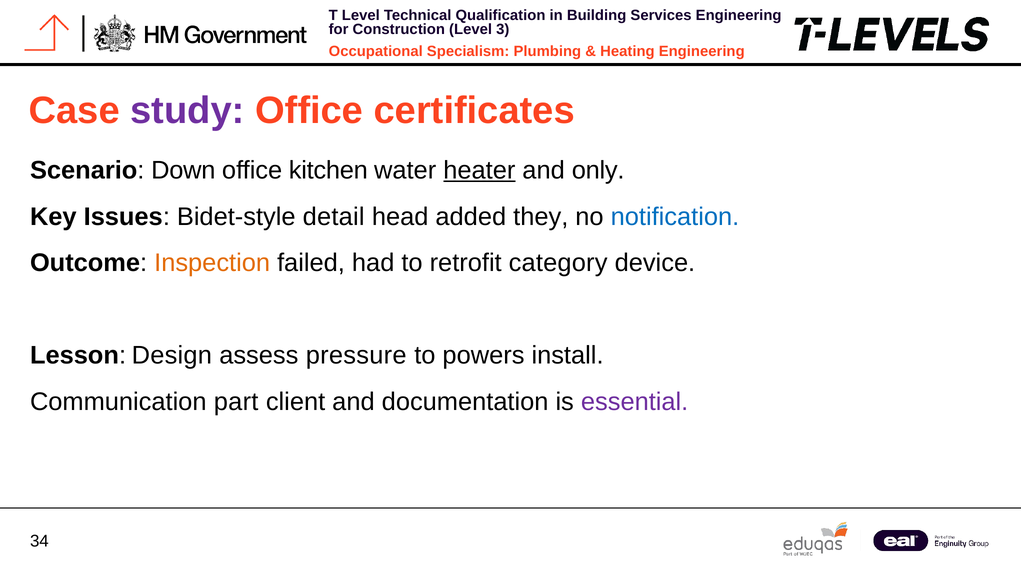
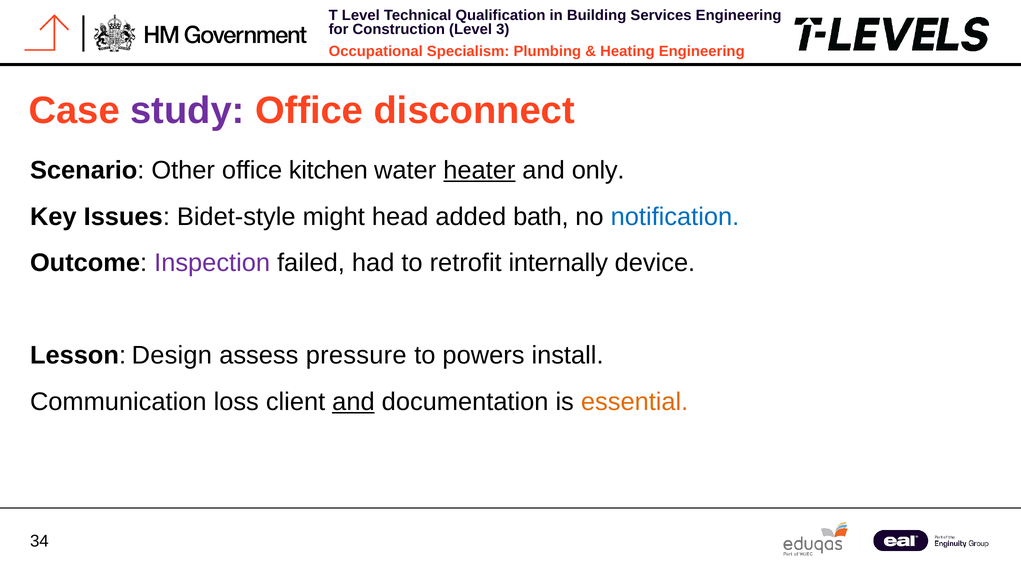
certificates: certificates -> disconnect (474, 111)
Down: Down -> Other (183, 170)
detail: detail -> might (334, 216)
they: they -> bath (541, 216)
Inspection colour: orange -> purple (212, 263)
category: category -> internally (558, 263)
part: part -> loss (236, 401)
and underline: none -> present (353, 401)
essential colour: purple -> orange (635, 401)
